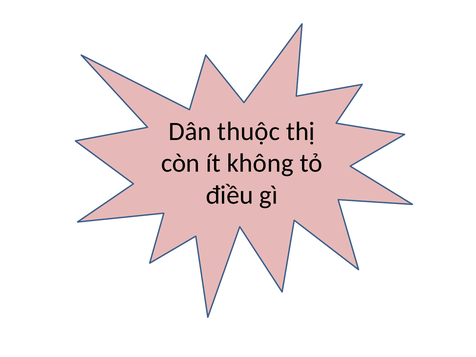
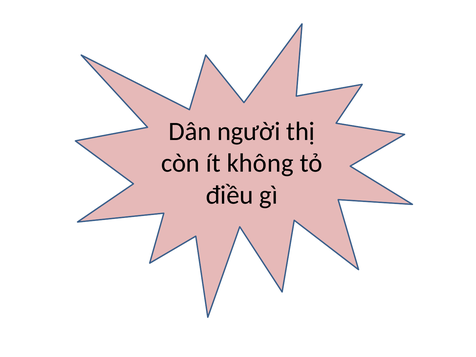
thuộc: thuộc -> người (249, 132)
